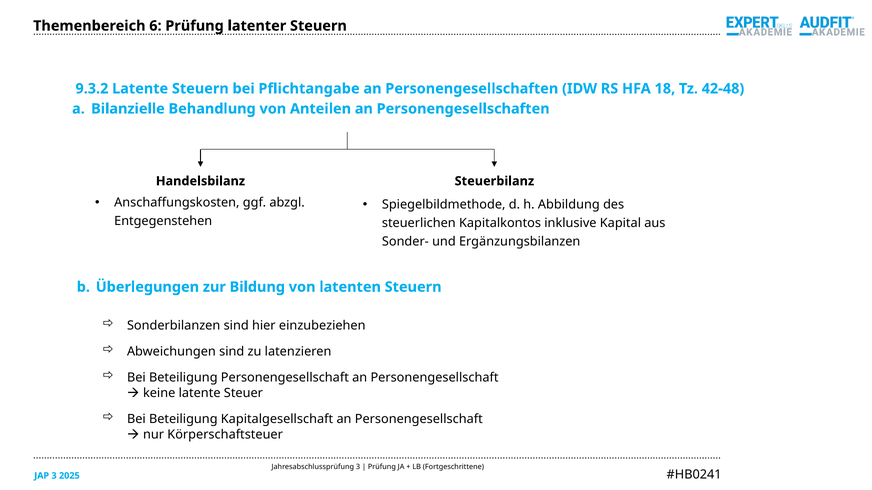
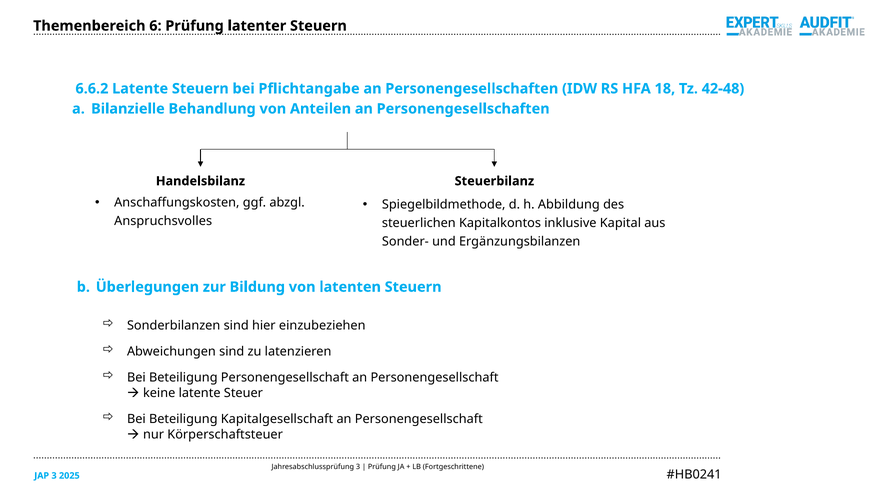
9.3.2: 9.3.2 -> 6.6.2 (92, 89)
Entgegenstehen: Entgegenstehen -> Anspruchsvolles (163, 221)
